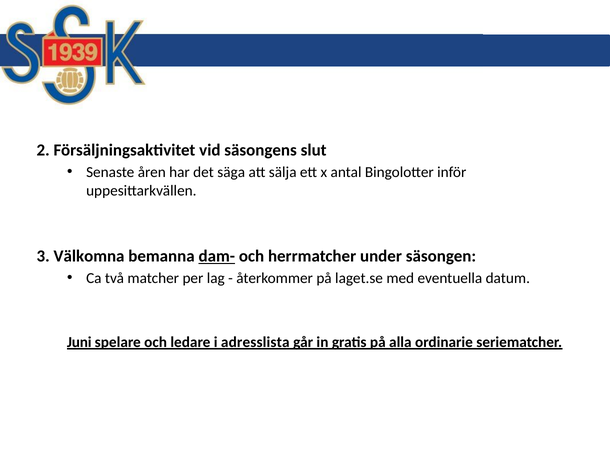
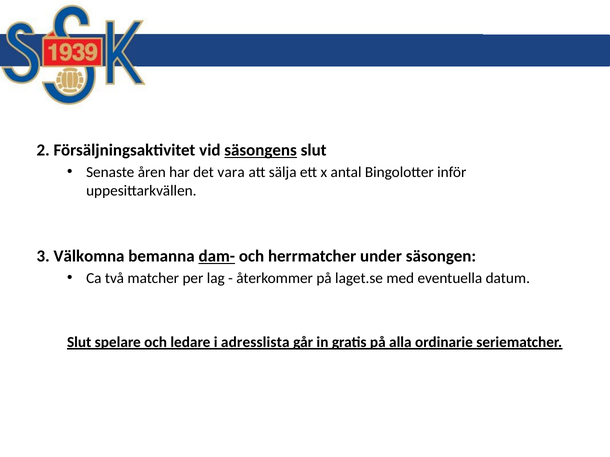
säsongens underline: none -> present (261, 150)
säga: säga -> vara (231, 172)
Juni: Juni -> Slut (79, 343)
